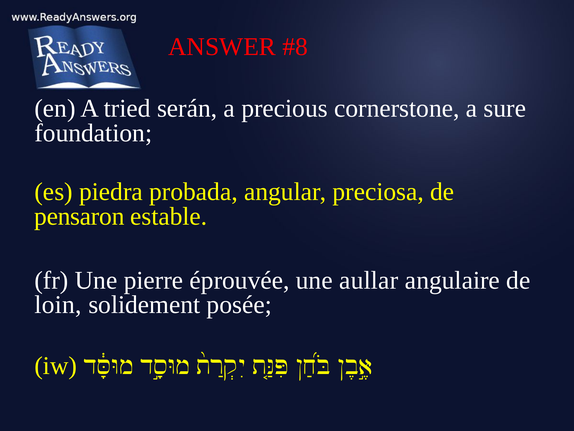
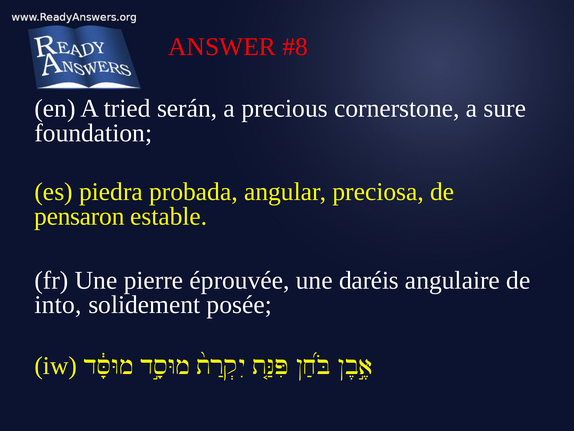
aullar: aullar -> daréis (369, 280)
loin: loin -> into (58, 305)
